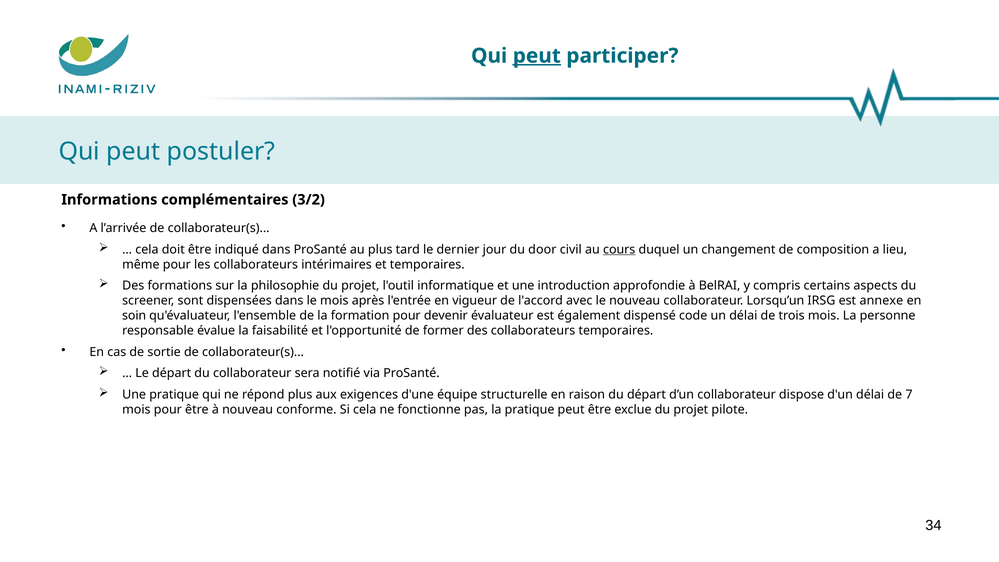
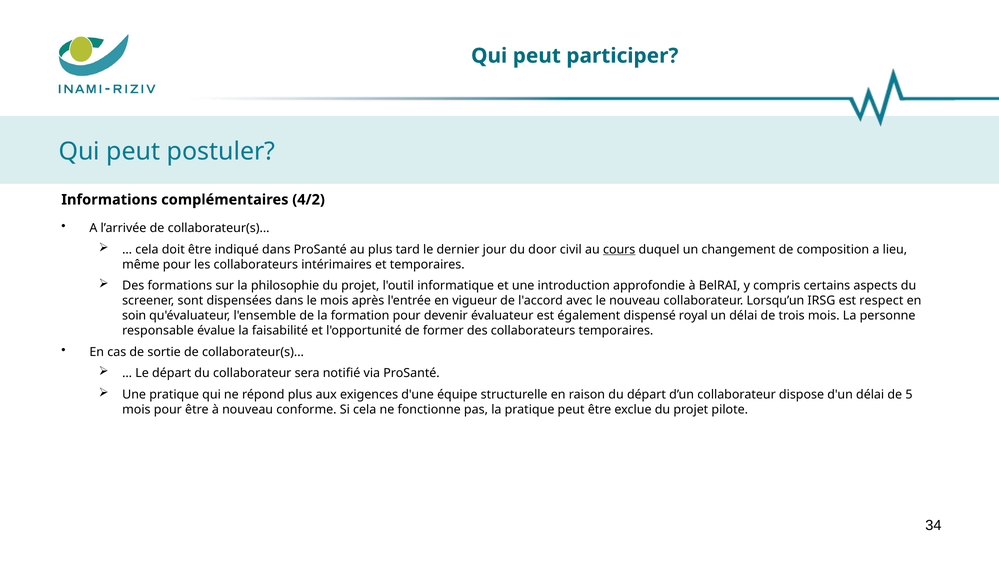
peut underline: present -> none (537, 56)
3/2: 3/2 -> 4/2 (309, 200)
annexe: annexe -> respect (881, 301)
code: code -> royal (693, 316)
7: 7 -> 5 (909, 394)
